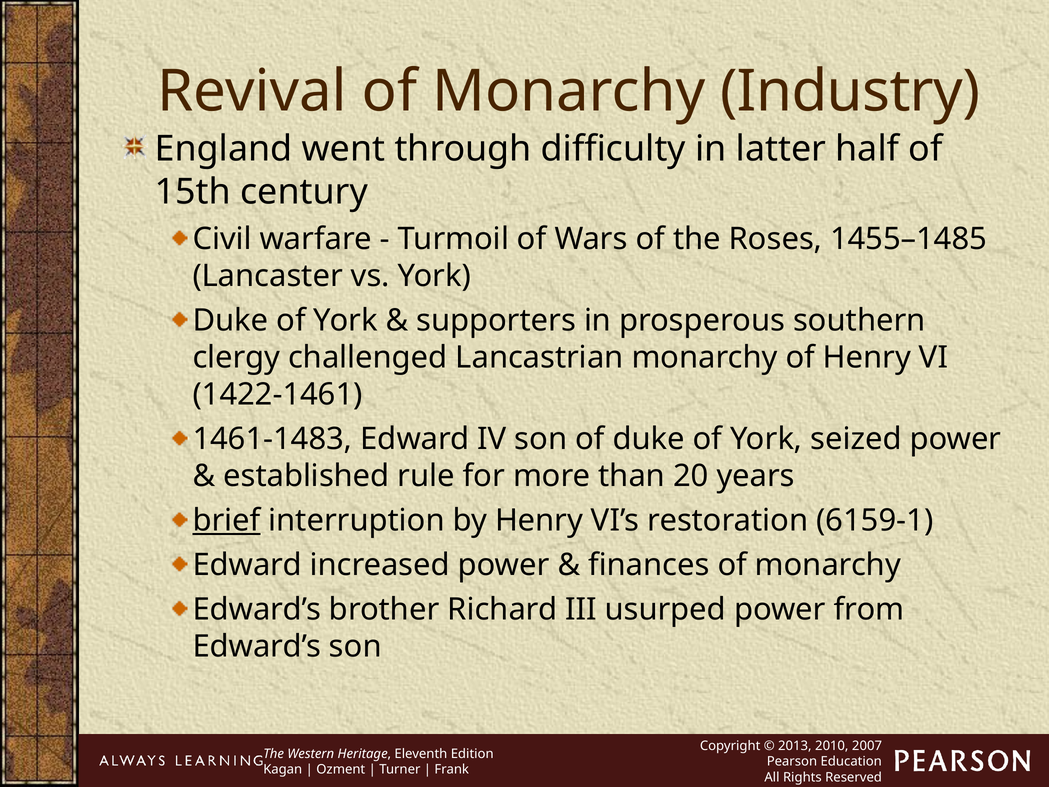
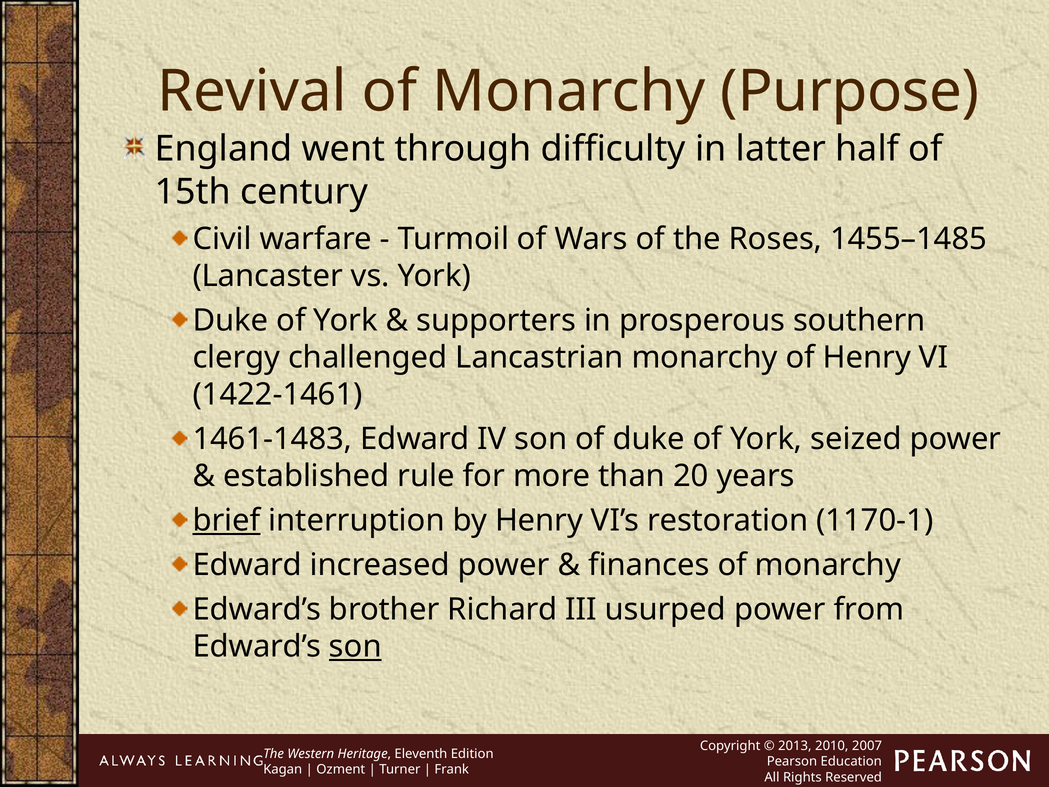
Industry: Industry -> Purpose (850, 91)
6159-1: 6159-1 -> 1170-1 (875, 520)
son underline: none -> present (355, 646)
